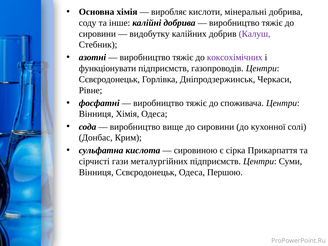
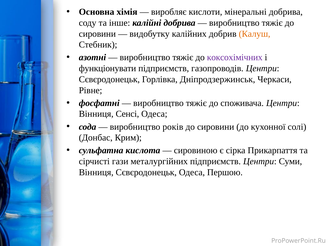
Калуш colour: purple -> orange (255, 34)
Вінниця Хімія: Хімія -> Сенсі (127, 114)
вище: вище -> років (173, 127)
